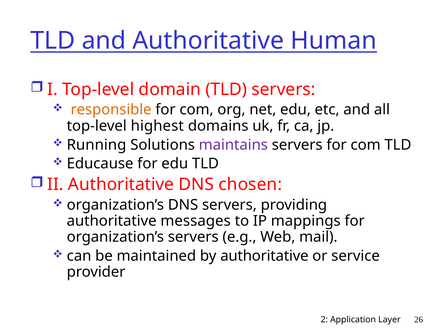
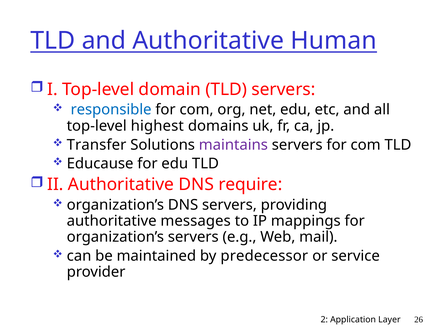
responsible colour: orange -> blue (111, 110)
Running: Running -> Transfer (97, 145)
chosen: chosen -> require (250, 185)
by authoritative: authoritative -> predecessor (264, 256)
